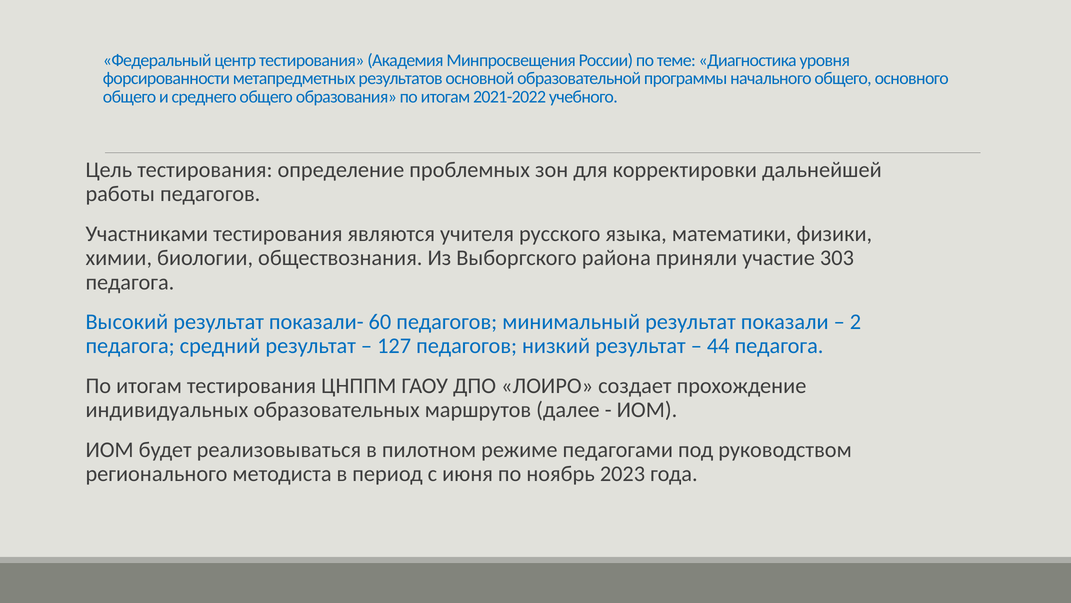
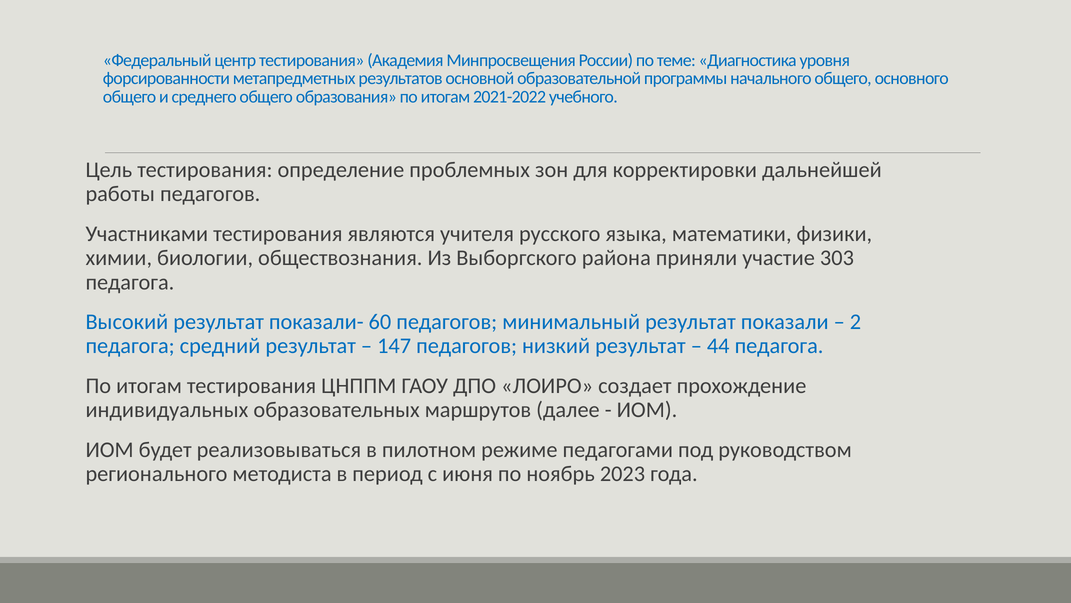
127: 127 -> 147 (394, 346)
